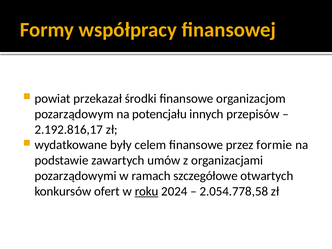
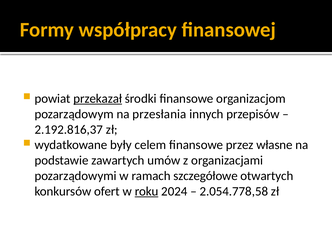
przekazał underline: none -> present (98, 99)
potencjału: potencjału -> przesłania (159, 114)
2.192.816,17: 2.192.816,17 -> 2.192.816,37 (69, 129)
formie: formie -> własne (274, 145)
